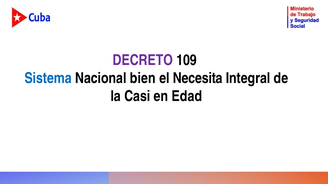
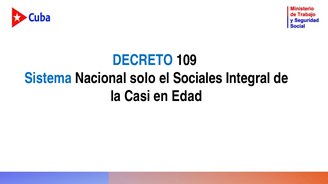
DECRETO colour: purple -> blue (143, 60)
bien: bien -> solo (143, 78)
Necesita: Necesita -> Sociales (198, 78)
